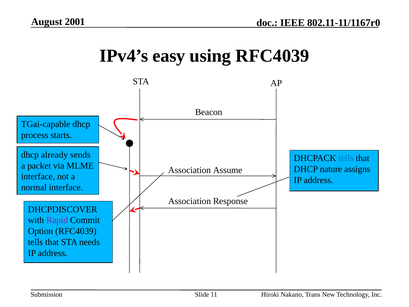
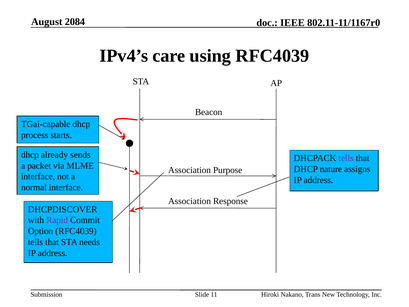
2001: 2001 -> 2084 (75, 22)
easy: easy -> care (169, 56)
tells colour: blue -> purple (346, 158)
Assume: Assume -> Purpose (228, 170)
